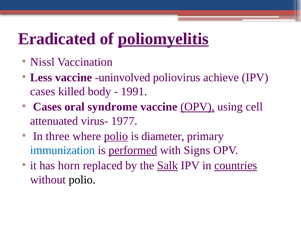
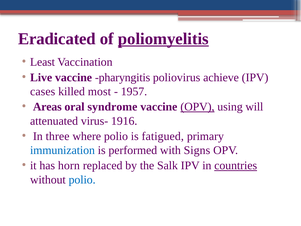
Nissl: Nissl -> Least (42, 62)
Less: Less -> Live (41, 77)
uninvolved: uninvolved -> pharyngitis (123, 77)
body: body -> most (99, 91)
1991: 1991 -> 1957 (134, 91)
Cases: Cases -> Areas (47, 107)
cell: cell -> will (254, 107)
1977: 1977 -> 1916 (124, 121)
polio underline: present -> none (116, 136)
diameter: diameter -> fatigued (163, 136)
performed underline: present -> none (133, 150)
Salk underline: present -> none (167, 165)
polio colour: black -> blue (82, 179)
